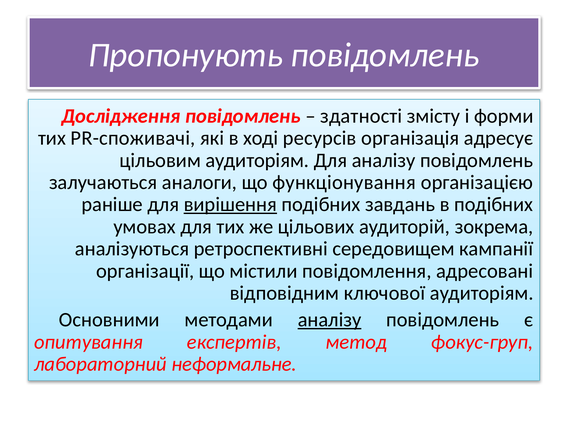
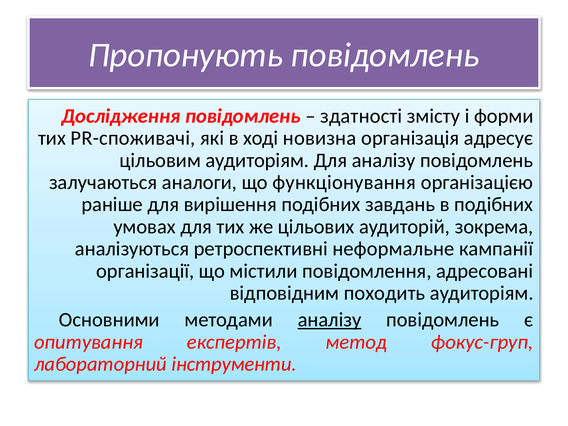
ресурсів: ресурсів -> новизна (320, 138)
вирішення underline: present -> none (230, 205)
середовищем: середовищем -> неформальне (393, 249)
ключової: ключової -> походить (385, 293)
неформальне: неформальне -> інструменти (234, 364)
